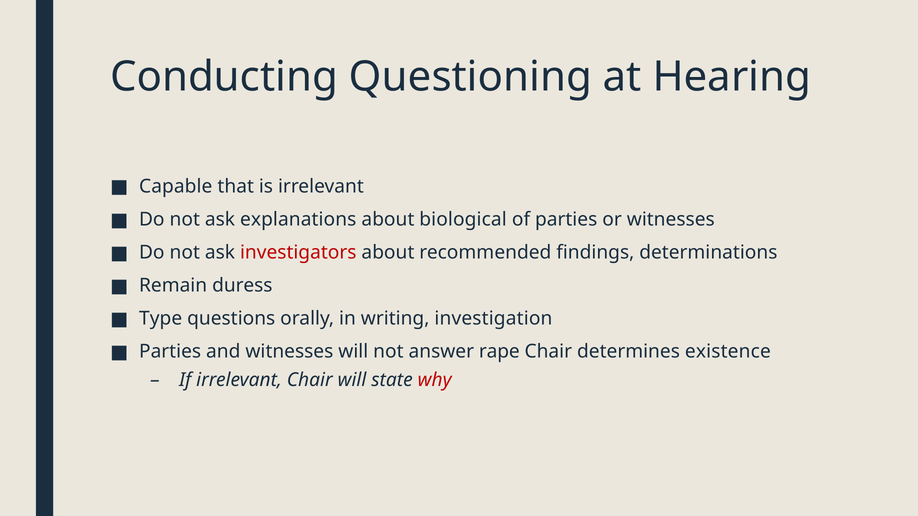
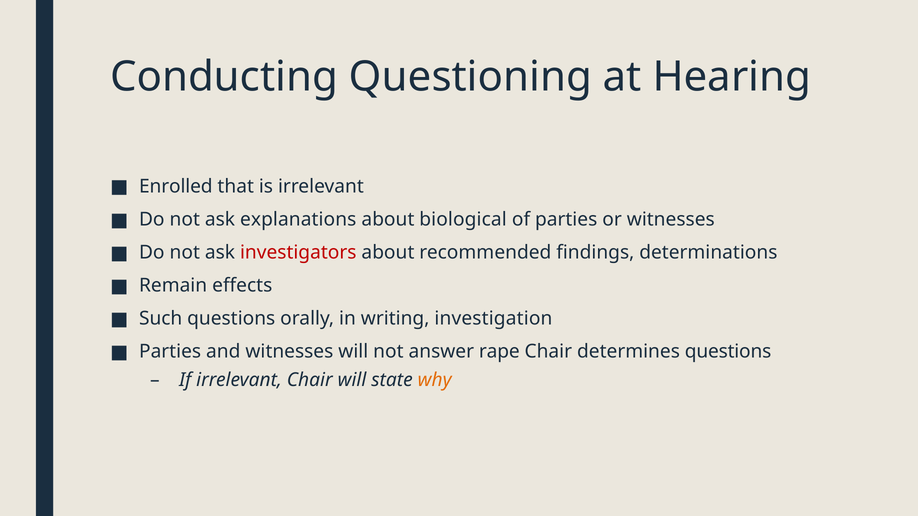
Capable: Capable -> Enrolled (176, 187)
duress: duress -> effects (242, 286)
Type: Type -> Such (161, 319)
determines existence: existence -> questions (728, 352)
why colour: red -> orange (435, 380)
